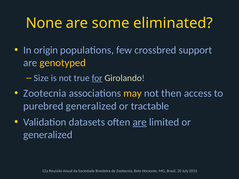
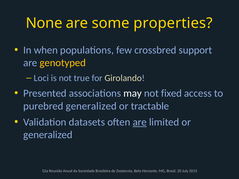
eliminated: eliminated -> properties (173, 23)
origin: origin -> when (46, 50)
Size: Size -> Loci (41, 78)
for underline: present -> none (97, 78)
Zootecnia: Zootecnia -> Presented (45, 93)
may colour: yellow -> white (133, 93)
then: then -> fixed (171, 93)
